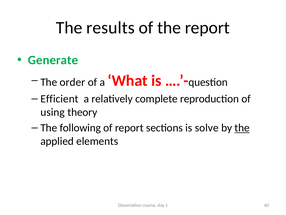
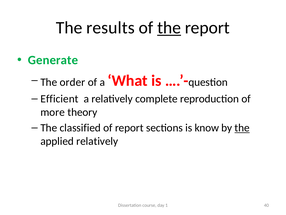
the underline: none -> present (169, 28)
using: using -> more (53, 112)
following: following -> classified (80, 128)
solve: solve -> know (207, 128)
applied elements: elements -> relatively (97, 141)
